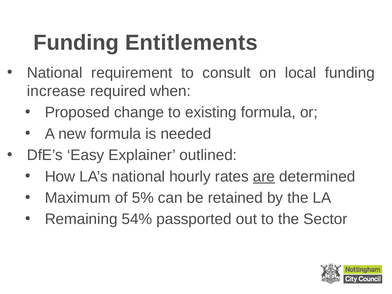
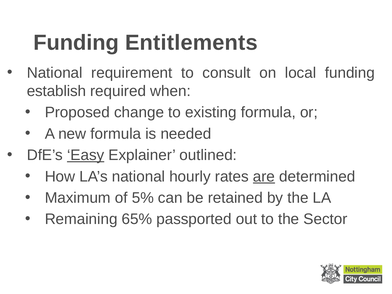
increase: increase -> establish (56, 91)
Easy underline: none -> present (86, 155)
54%: 54% -> 65% (137, 219)
